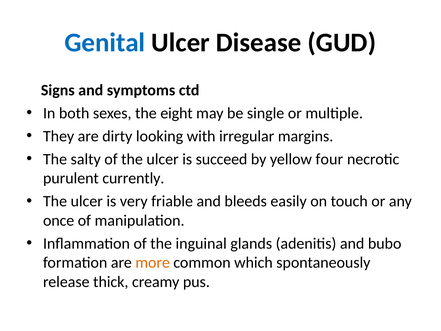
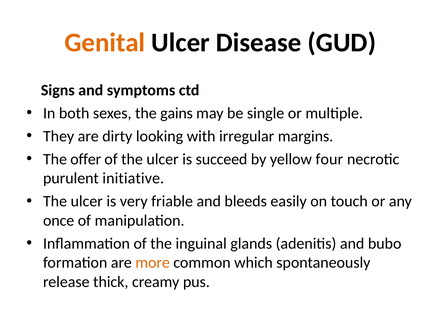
Genital colour: blue -> orange (105, 43)
eight: eight -> gains (177, 113)
salty: salty -> offer (86, 159)
currently: currently -> initiative (133, 178)
